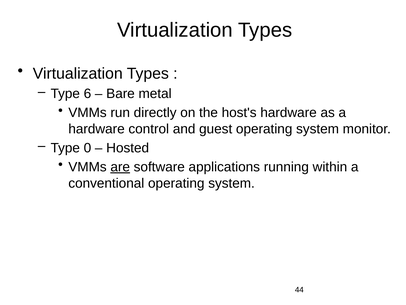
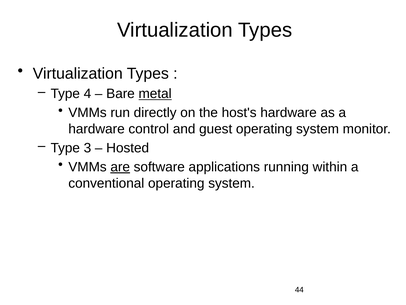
6: 6 -> 4 (87, 94)
metal underline: none -> present (155, 94)
0: 0 -> 3 (87, 148)
